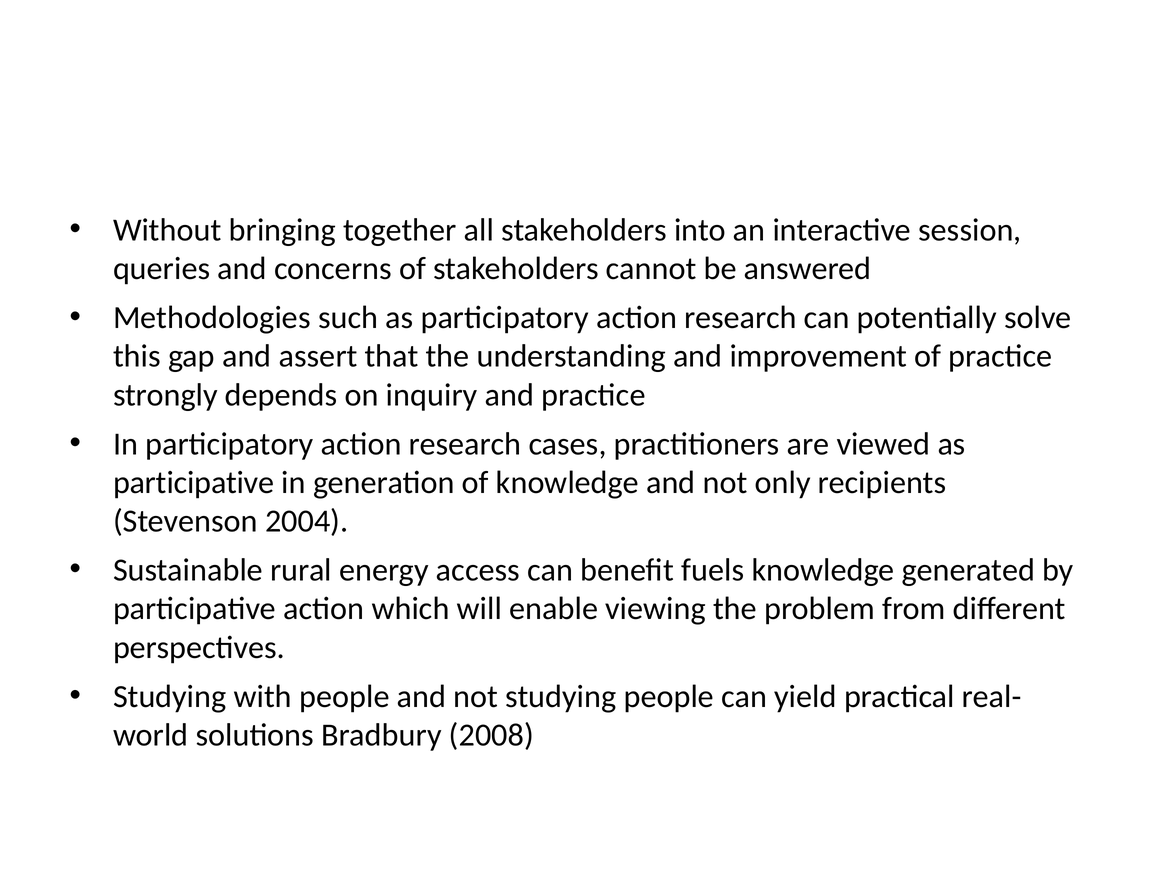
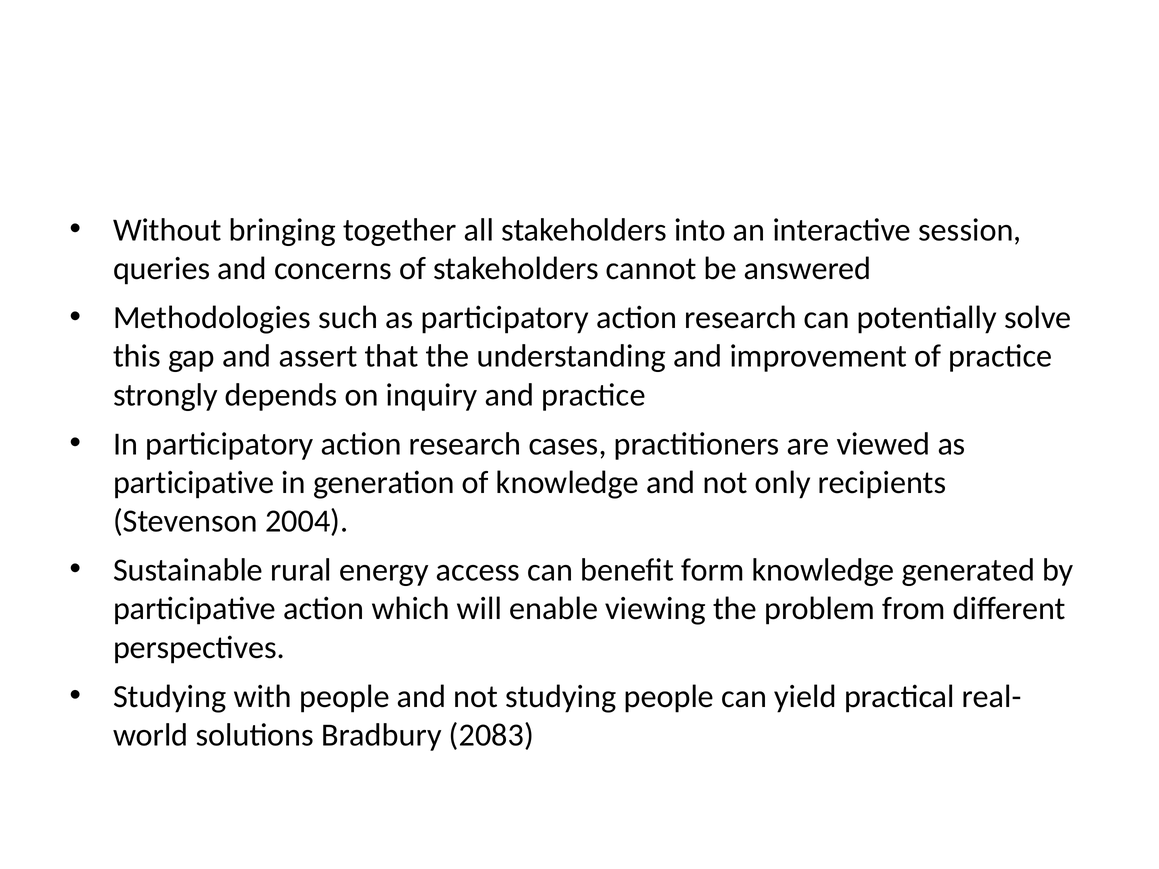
fuels: fuels -> form (713, 570)
2008: 2008 -> 2083 (491, 735)
